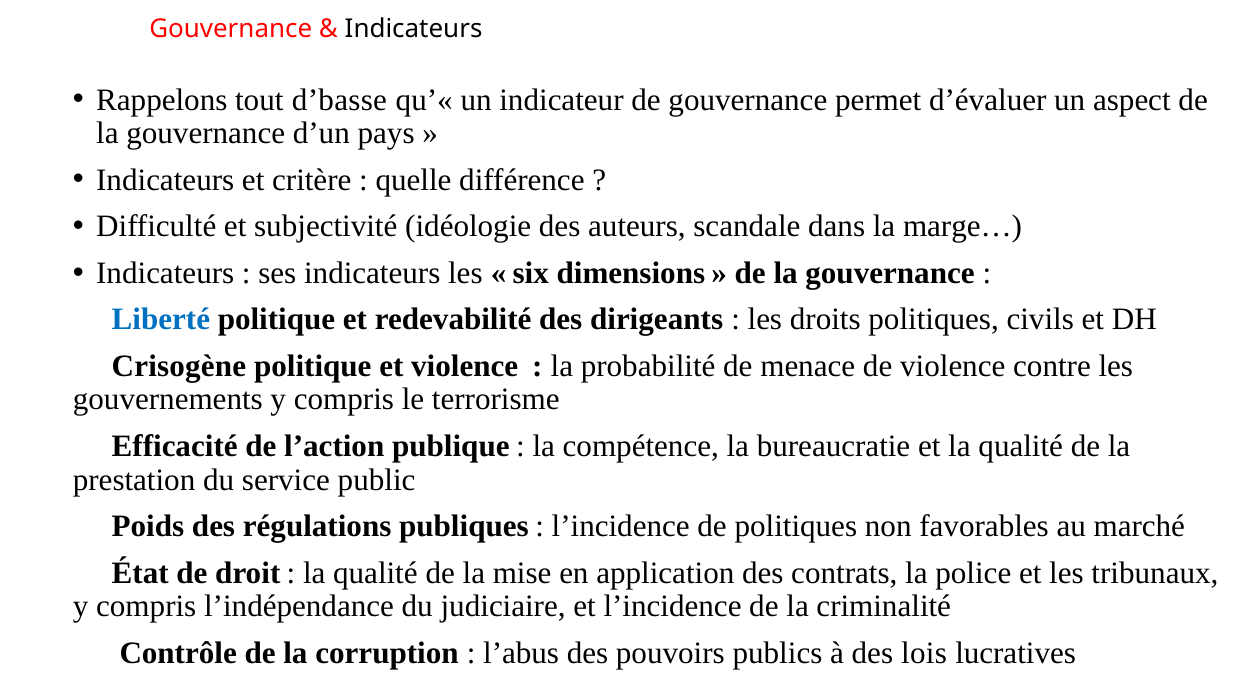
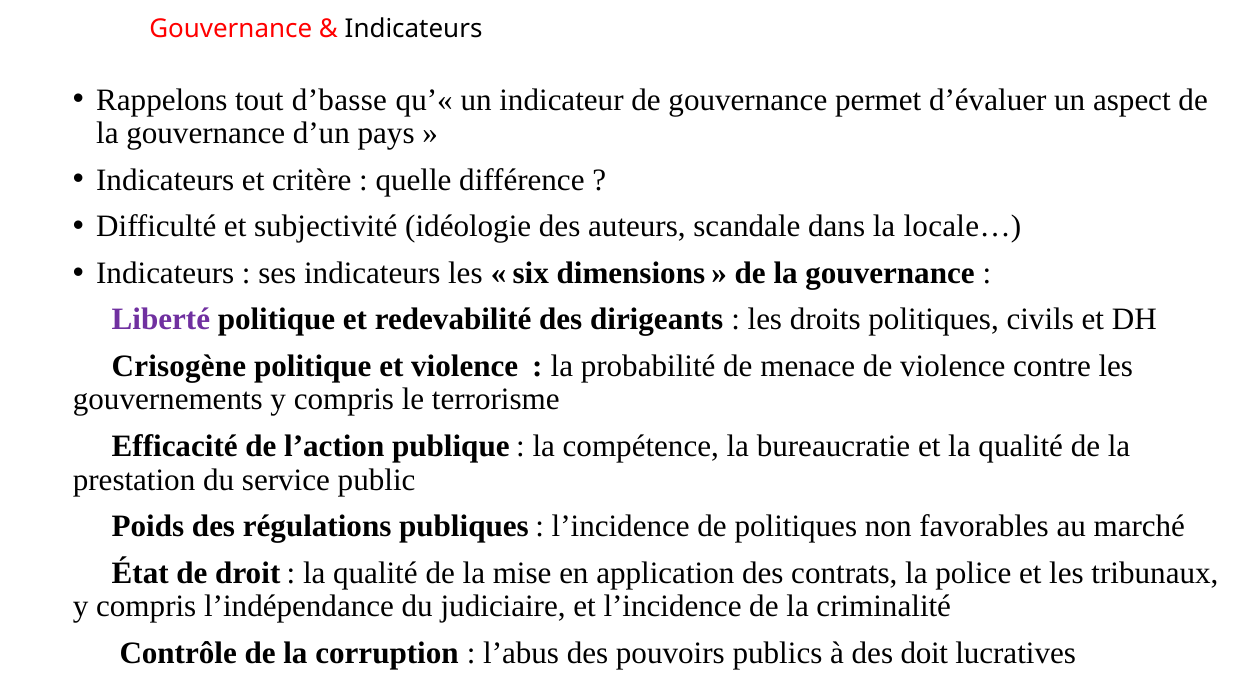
marge…: marge… -> locale… (962, 226)
Liberté colour: blue -> purple (161, 319)
lois: lois -> doit (924, 653)
